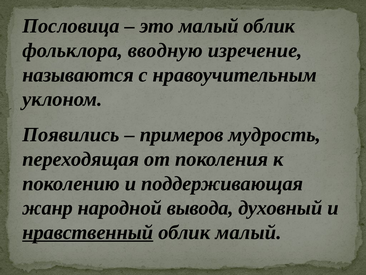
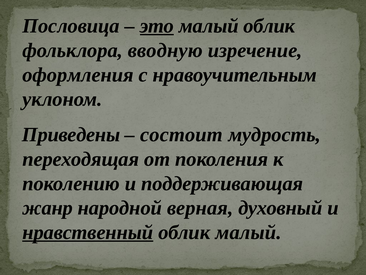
это underline: none -> present (157, 26)
называются: называются -> оформления (78, 75)
Появились: Появились -> Приведены (71, 134)
примеров: примеров -> состоит (181, 134)
вывода: вывода -> верная (200, 208)
